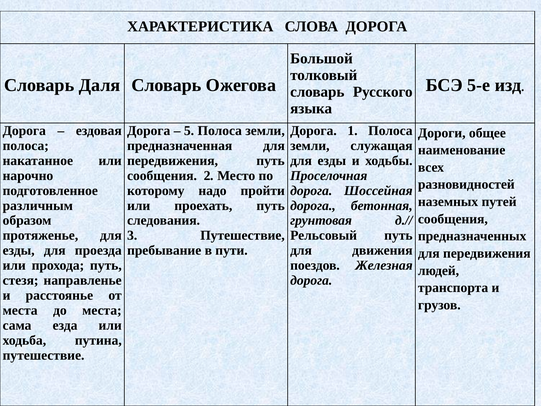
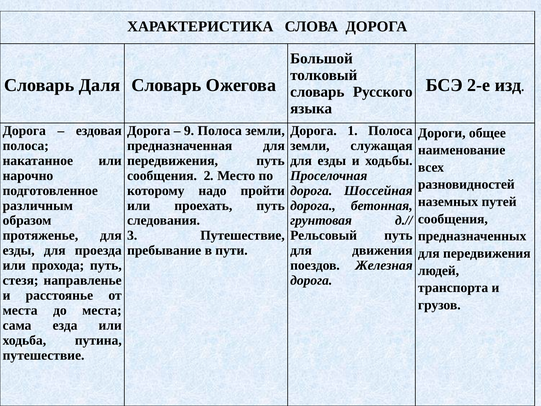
5-е: 5-е -> 2-е (479, 85)
5: 5 -> 9 (189, 131)
